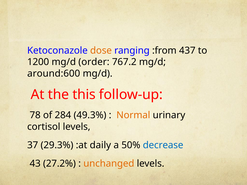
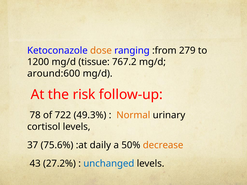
437: 437 -> 279 (187, 51)
order: order -> tissue (94, 62)
this: this -> risk (84, 95)
284: 284 -> 722 (63, 115)
29.3%: 29.3% -> 75.6% (57, 145)
decrease colour: blue -> orange (163, 145)
unchanged colour: orange -> blue (109, 164)
